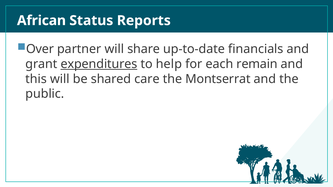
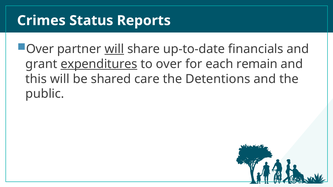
African: African -> Crimes (41, 21)
will underline: none -> present (114, 49)
to help: help -> over (169, 64)
Montserrat: Montserrat -> Detentions (218, 79)
